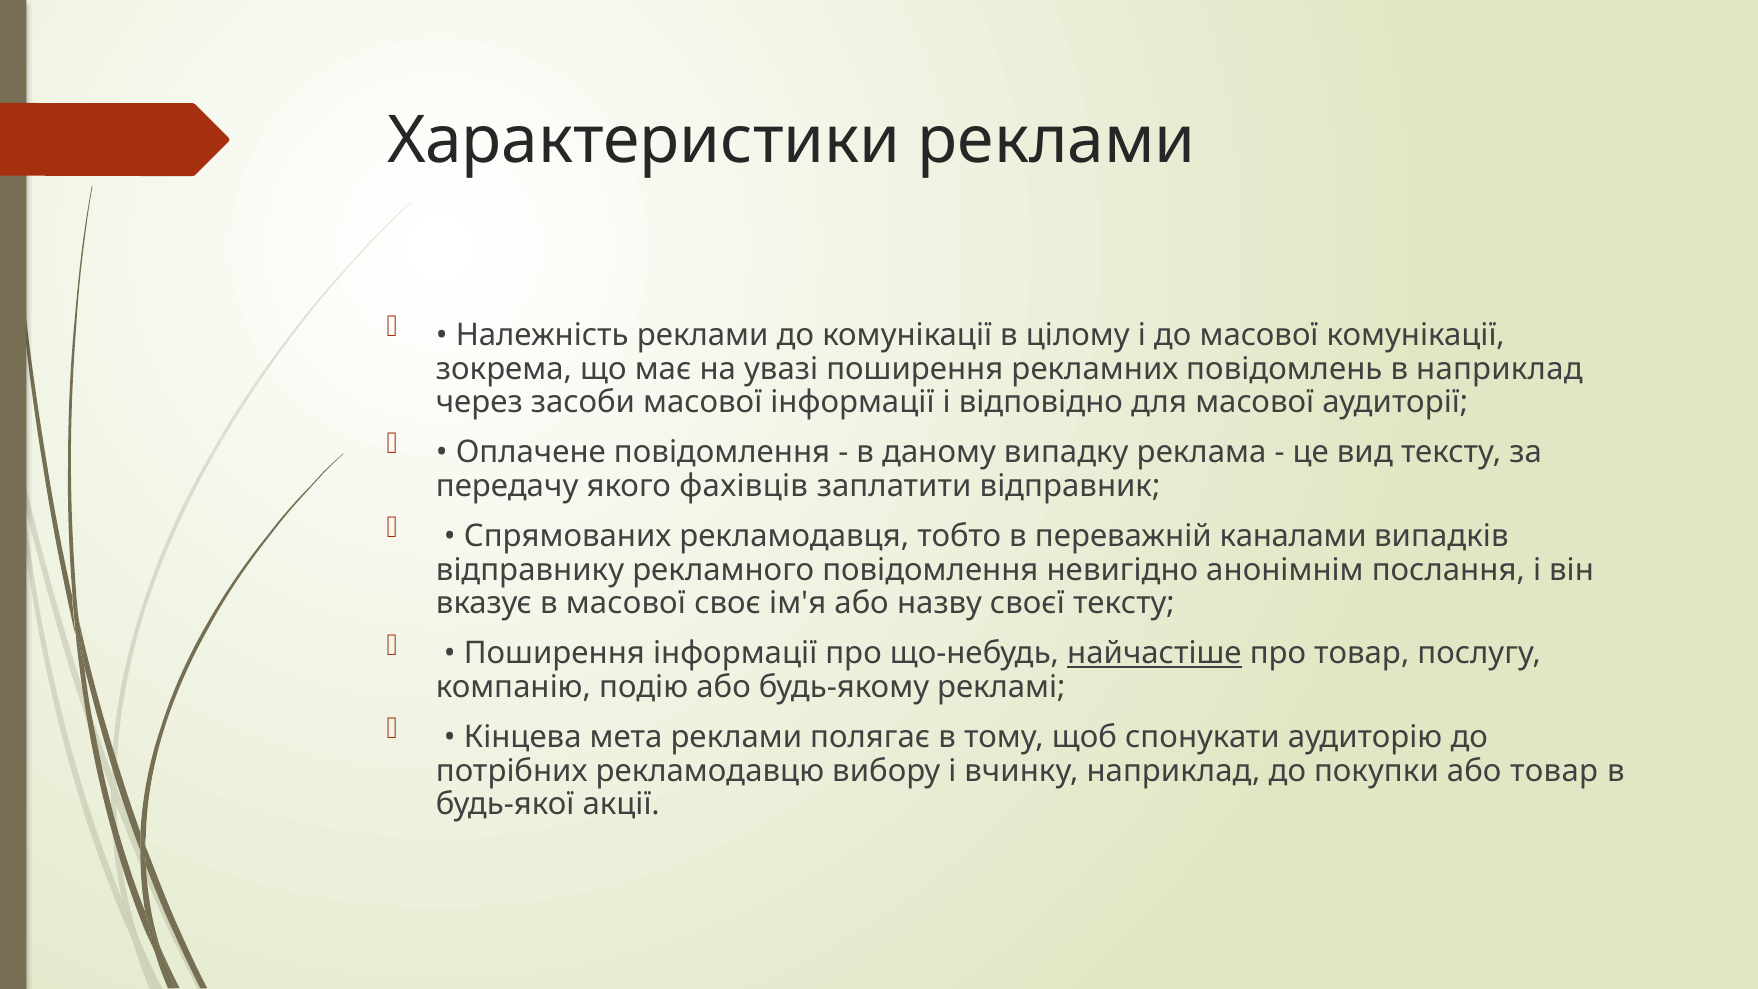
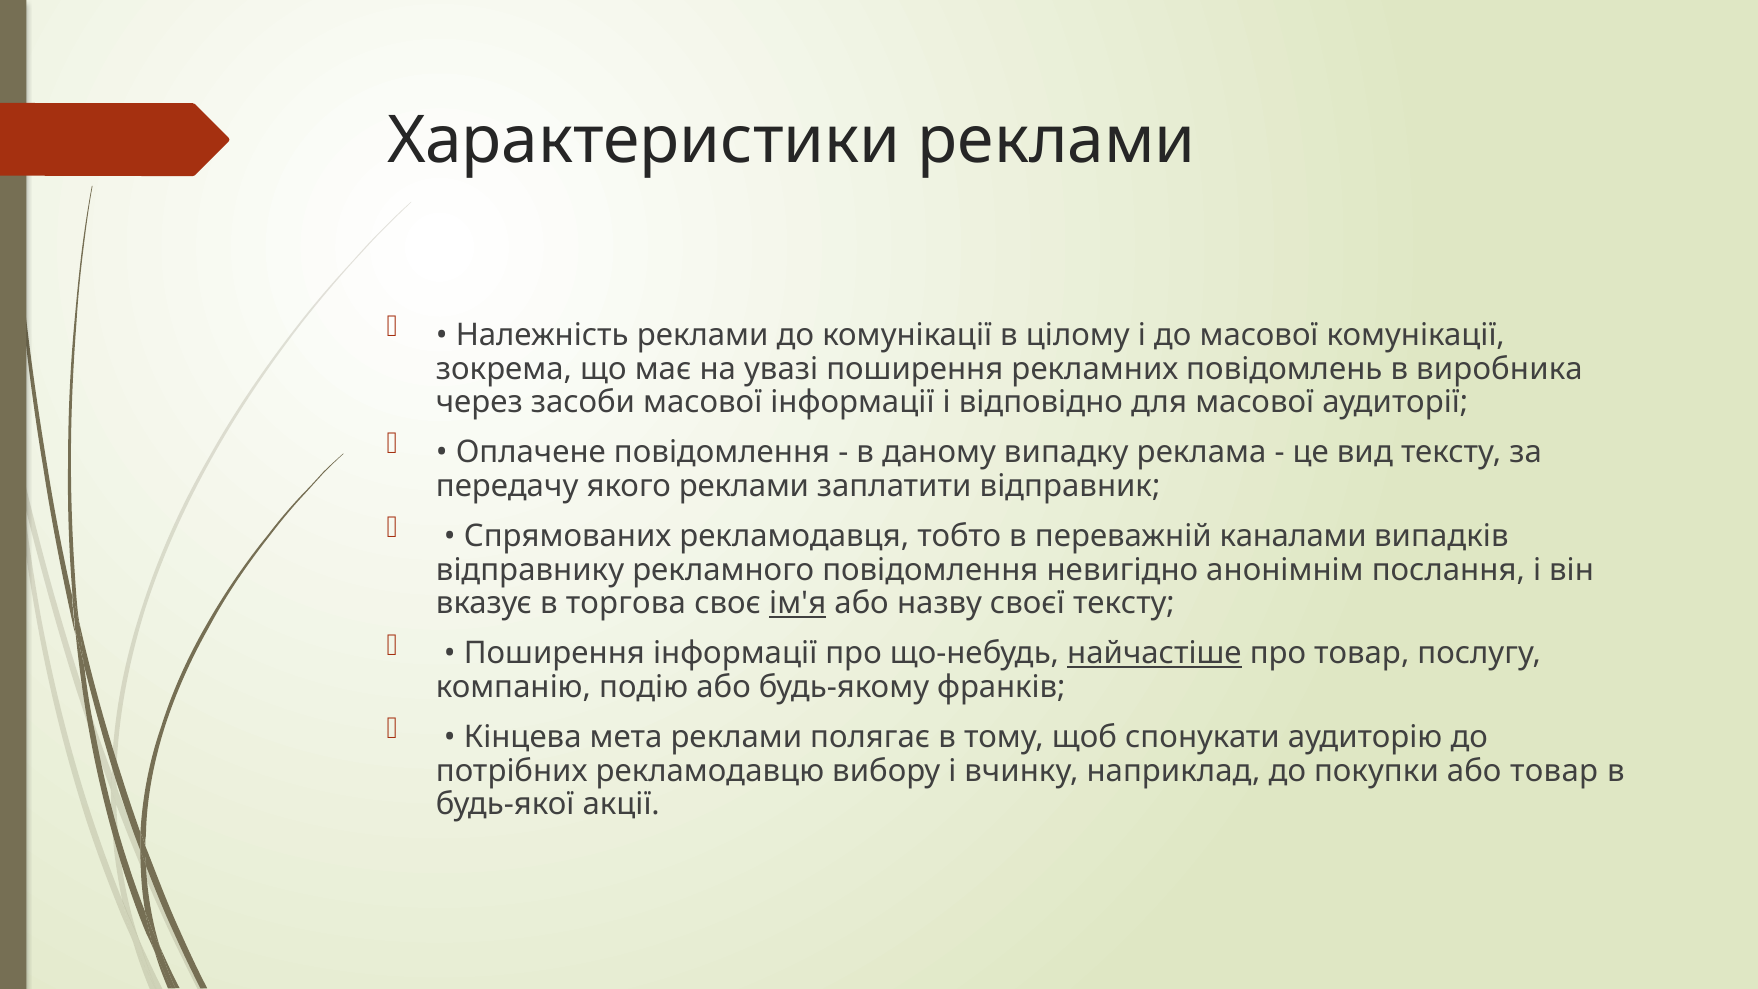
в наприклад: наприклад -> виробника (1499, 369)
якого фахівців: фахівців -> реклами (744, 486)
в масової: масової -> торгова (626, 603)
ім'я underline: none -> present (798, 603)
рекламі: рекламі -> франків (1001, 687)
